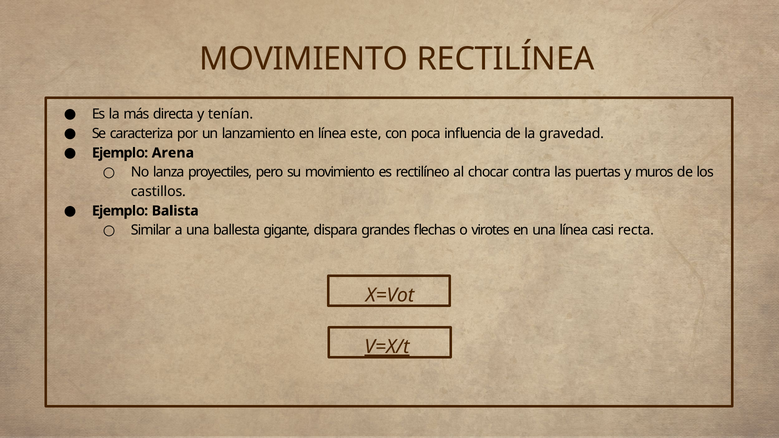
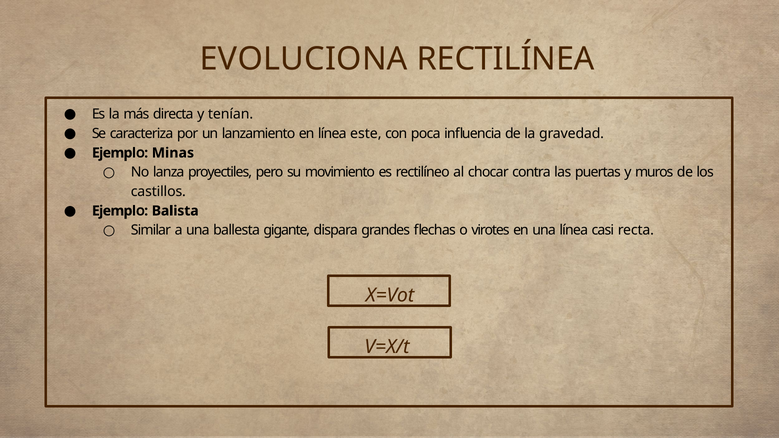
MOVIMIENTO: MOVIMIENTO -> EVOLUCIONA (304, 59)
Arena: Arena -> Minas (173, 153)
V=X/t underline: present -> none (387, 347)
